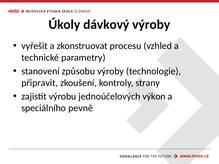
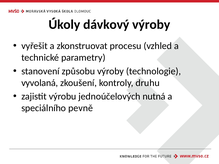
připravit: připravit -> vyvolaná (40, 83)
strany: strany -> druhu (148, 83)
výkon: výkon -> nutná (154, 97)
